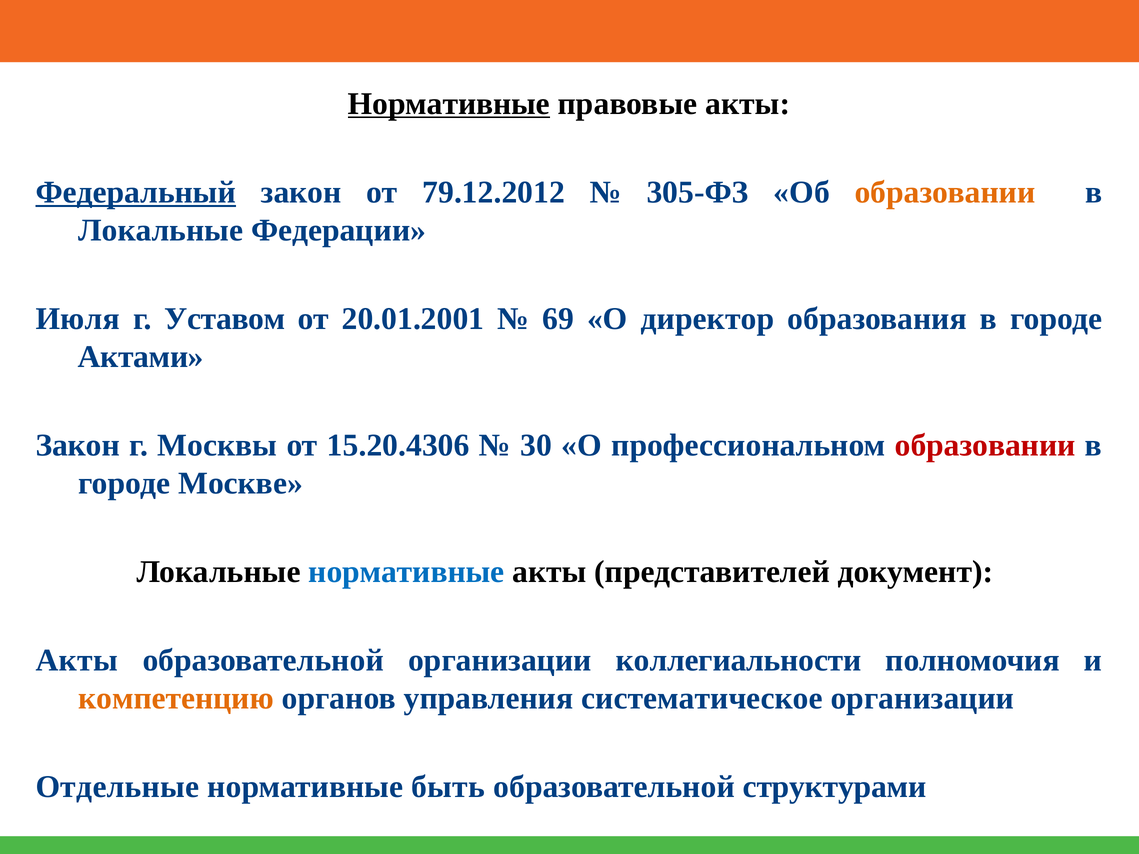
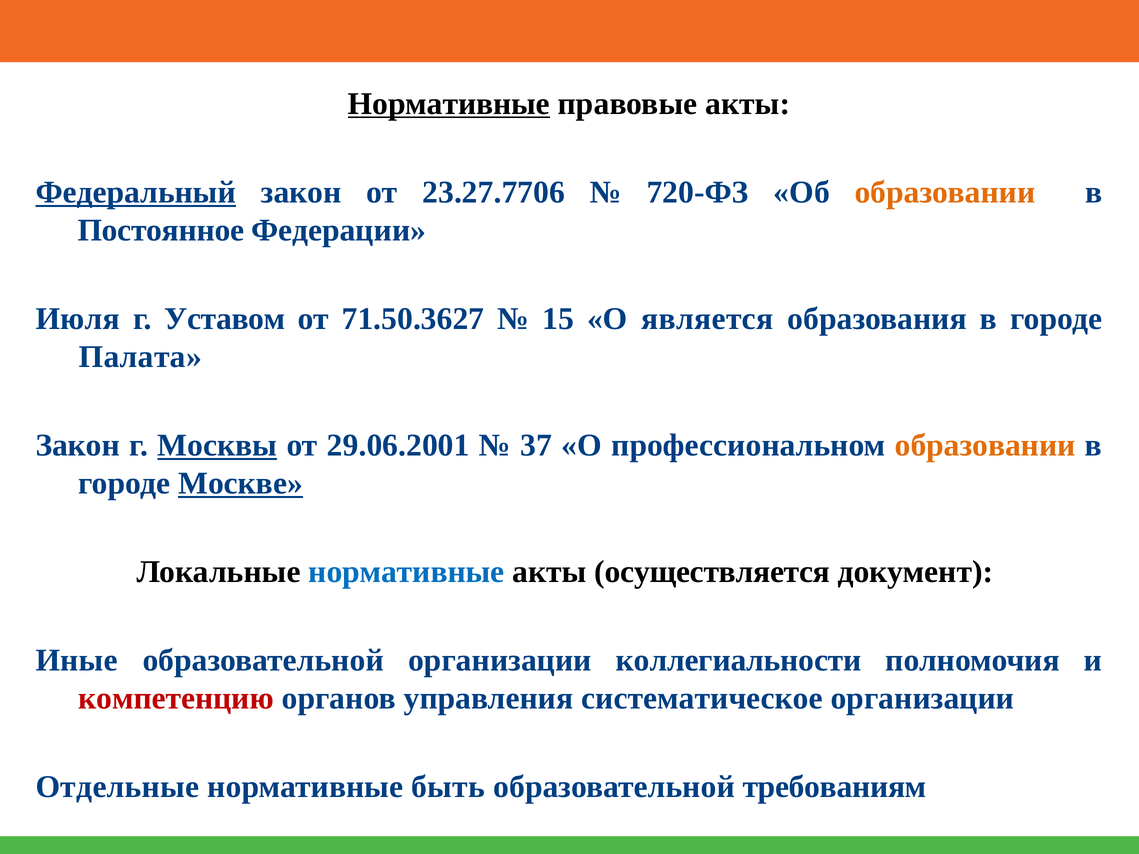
79.12.2012: 79.12.2012 -> 23.27.7706 (494, 192)
305-ФЗ: 305-ФЗ -> 720-ФЗ (698, 192)
Локальные: Локальные -> Постоянное (161, 230)
20.01.2001: 20.01.2001 -> 71.50.3627 (413, 319)
69: 69 -> 15 (558, 319)
директор: директор -> является (707, 319)
Актами: Актами -> Палата (140, 357)
Москвы underline: none -> present (217, 445)
15.20.4306: 15.20.4306 -> 29.06.2001 (398, 445)
30: 30 -> 37 (536, 445)
образовании colour: red -> orange (985, 445)
Москве underline: none -> present (241, 483)
представителей: представителей -> осуществляется (712, 572)
Акты: Акты -> Иные (77, 661)
компетенцию colour: orange -> red (176, 699)
структурами: структурами -> требованиям (835, 787)
